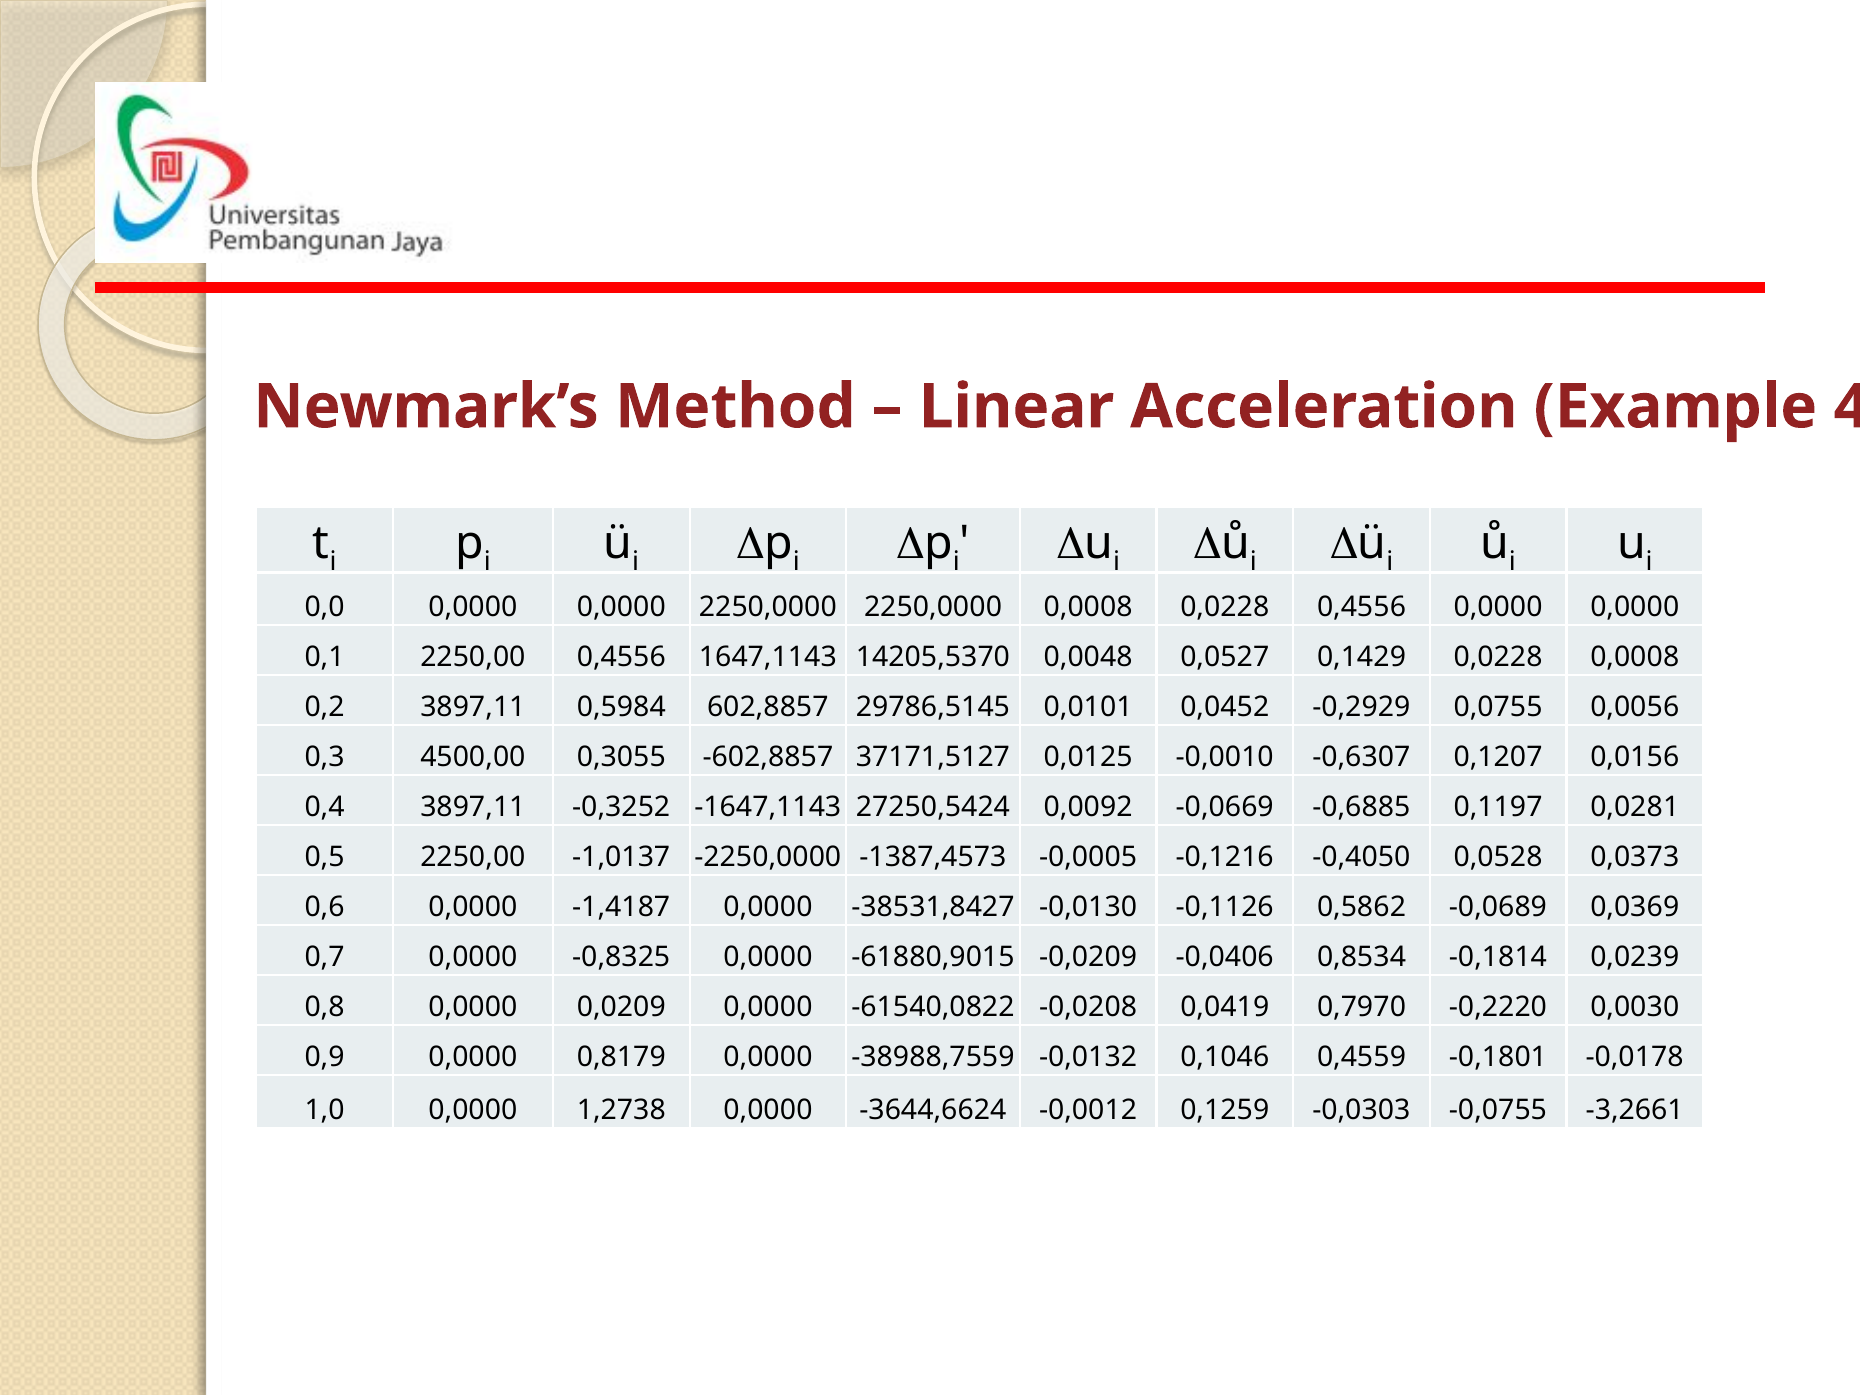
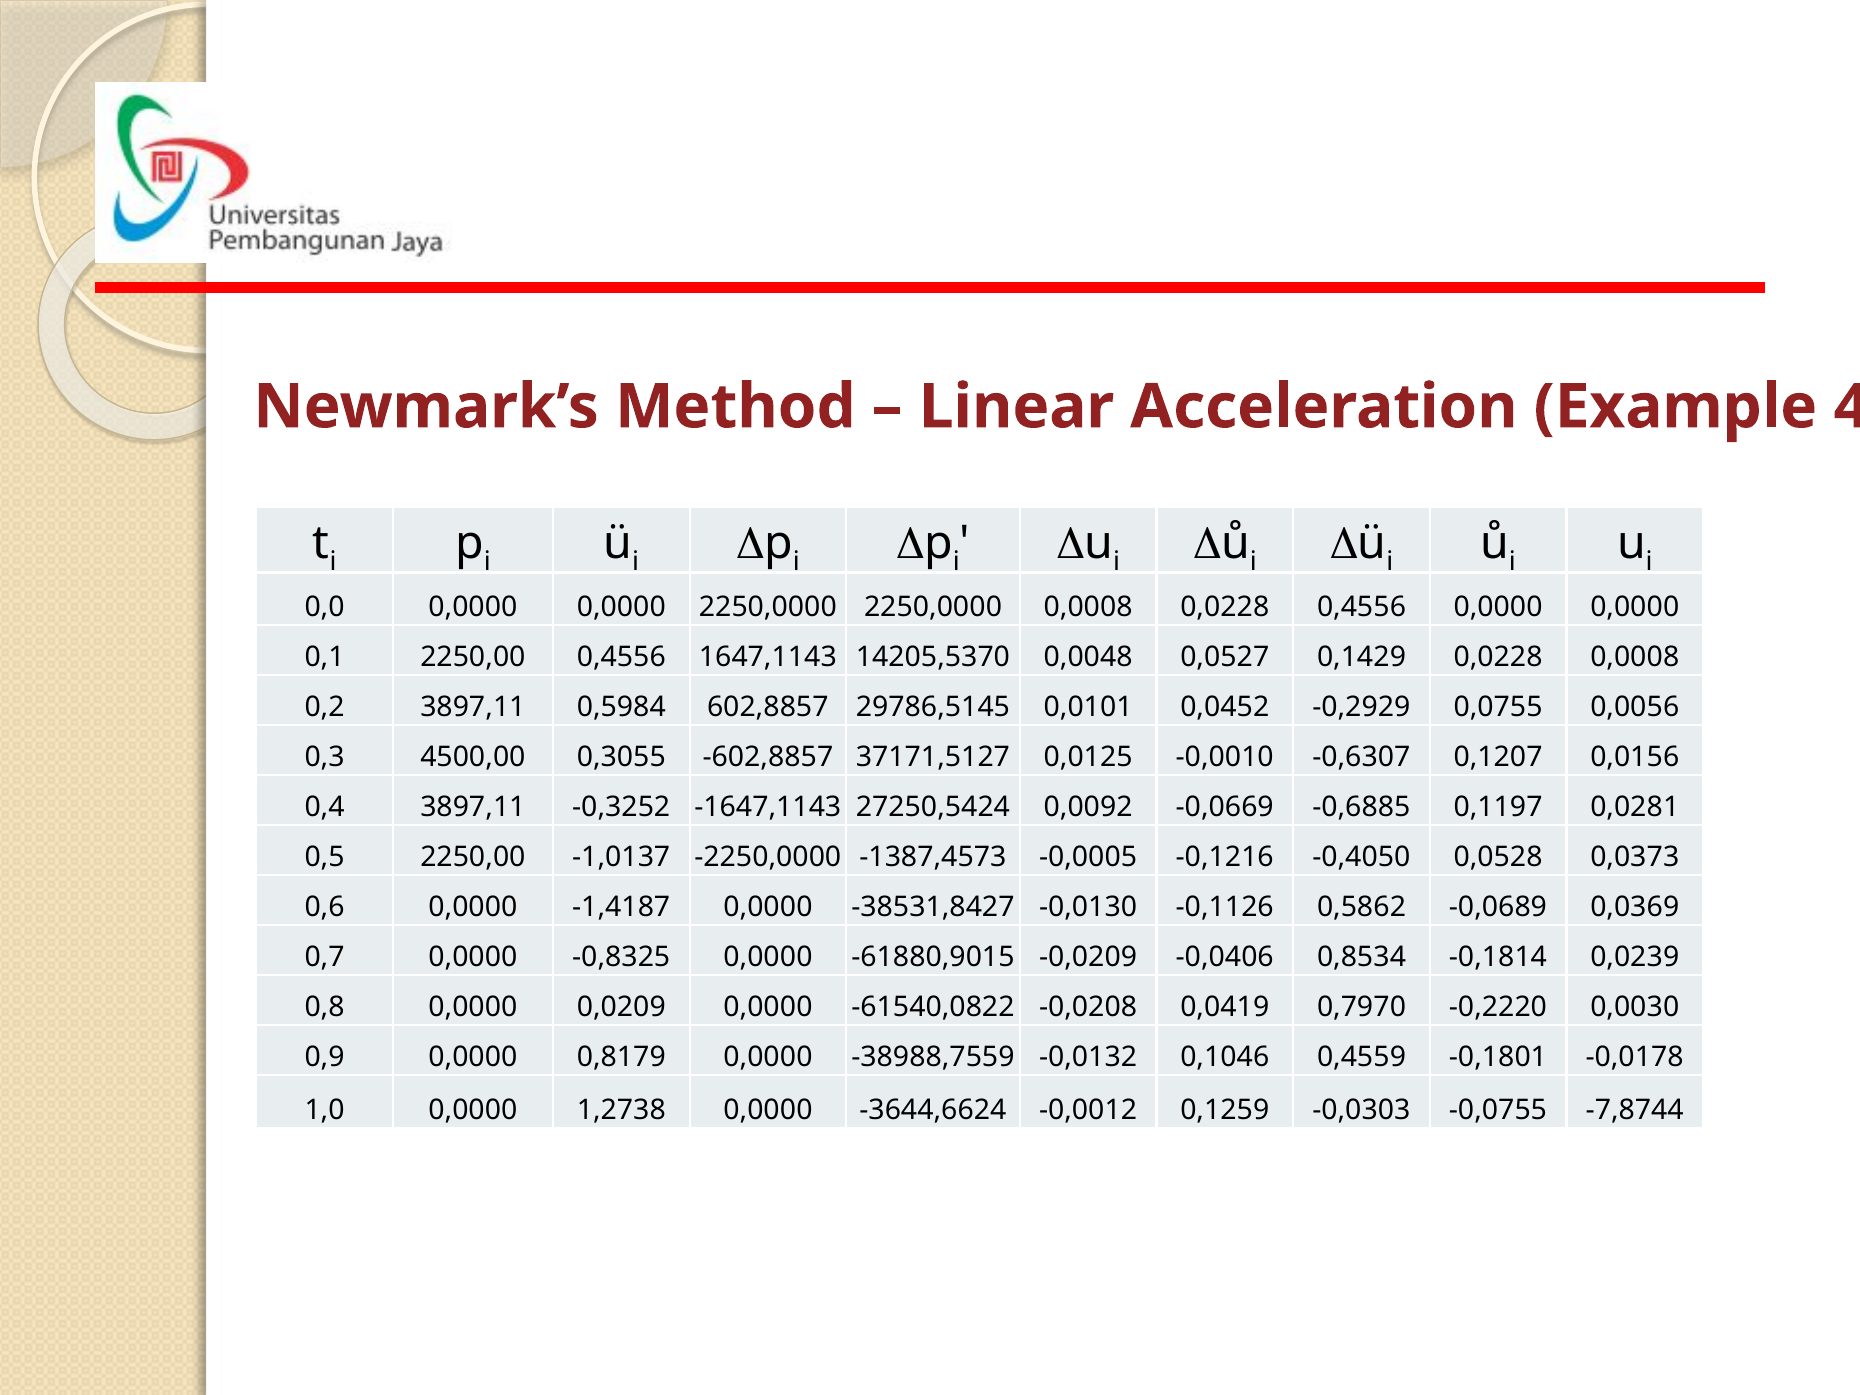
-3,2661: -3,2661 -> -7,8744 (1635, 1110)
